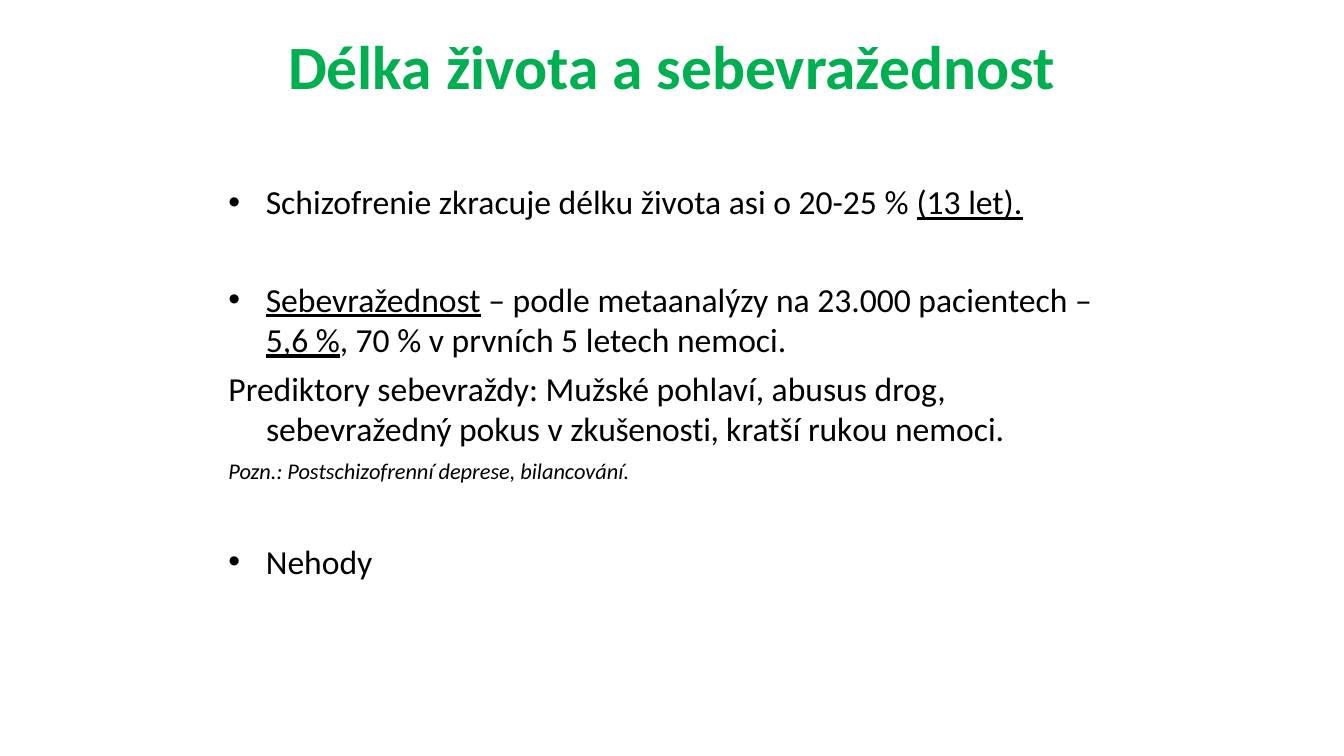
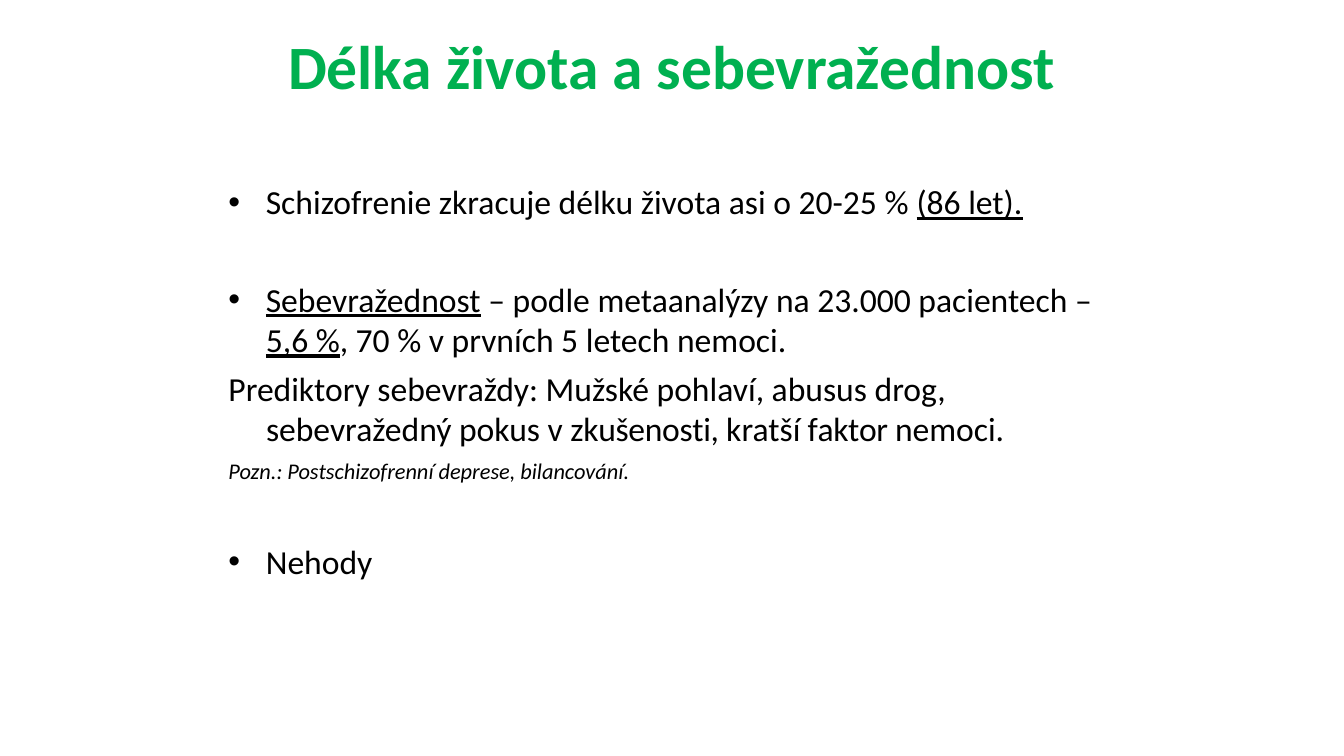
13: 13 -> 86 (939, 204)
rukou: rukou -> faktor (848, 431)
